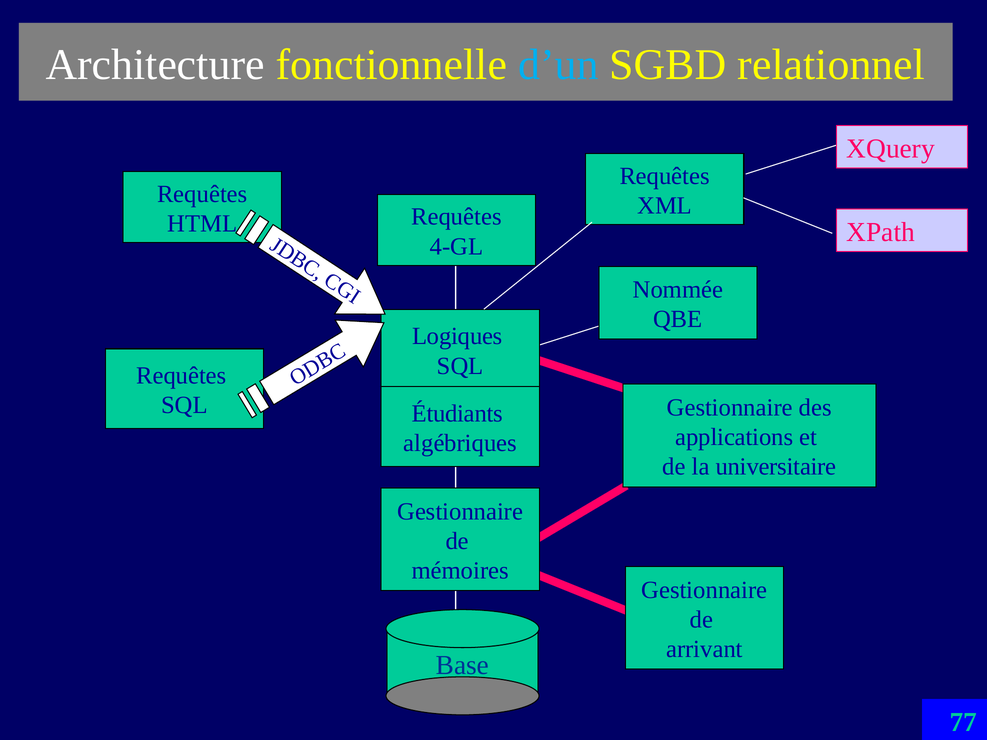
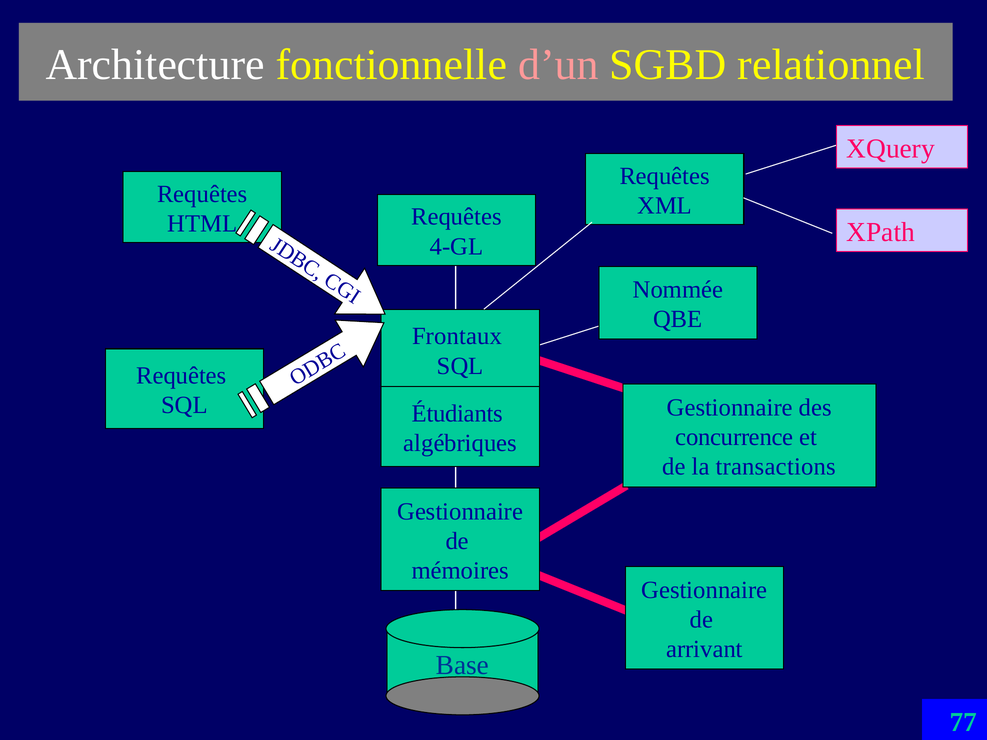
d’un colour: light blue -> pink (558, 65)
Logiques: Logiques -> Frontaux (457, 336)
applications: applications -> concurrence (734, 437)
universitaire: universitaire -> transactions (776, 467)
